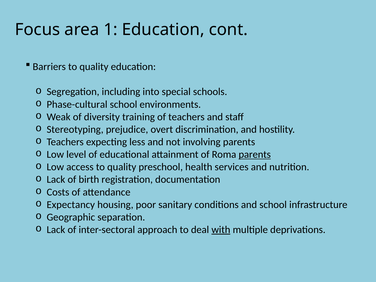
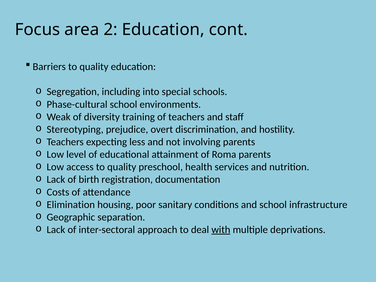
1: 1 -> 2 (111, 30)
parents underline: present -> none (255, 154)
Expectancy: Expectancy -> Elimination (71, 205)
